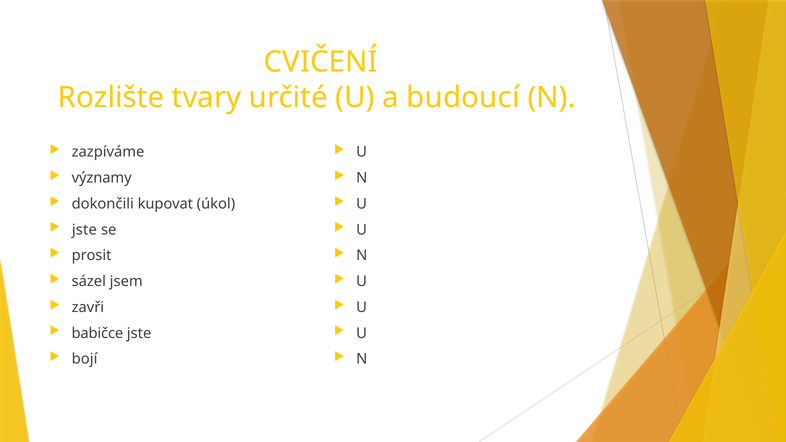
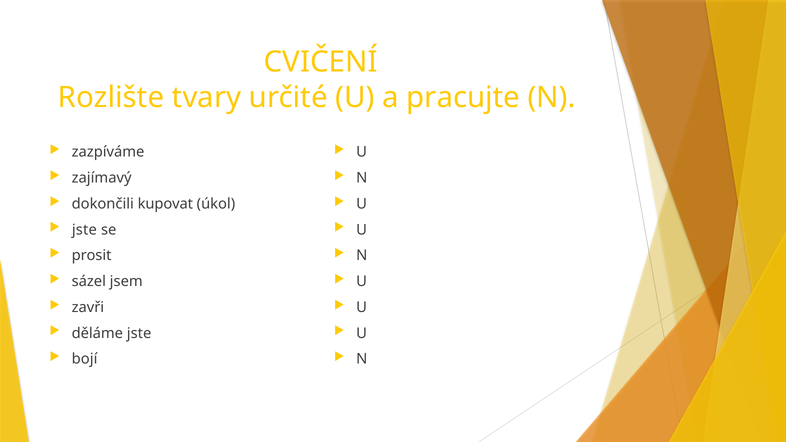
budoucí: budoucí -> pracujte (463, 97)
významy: významy -> zajímavý (102, 178)
babičce: babičce -> děláme (97, 333)
